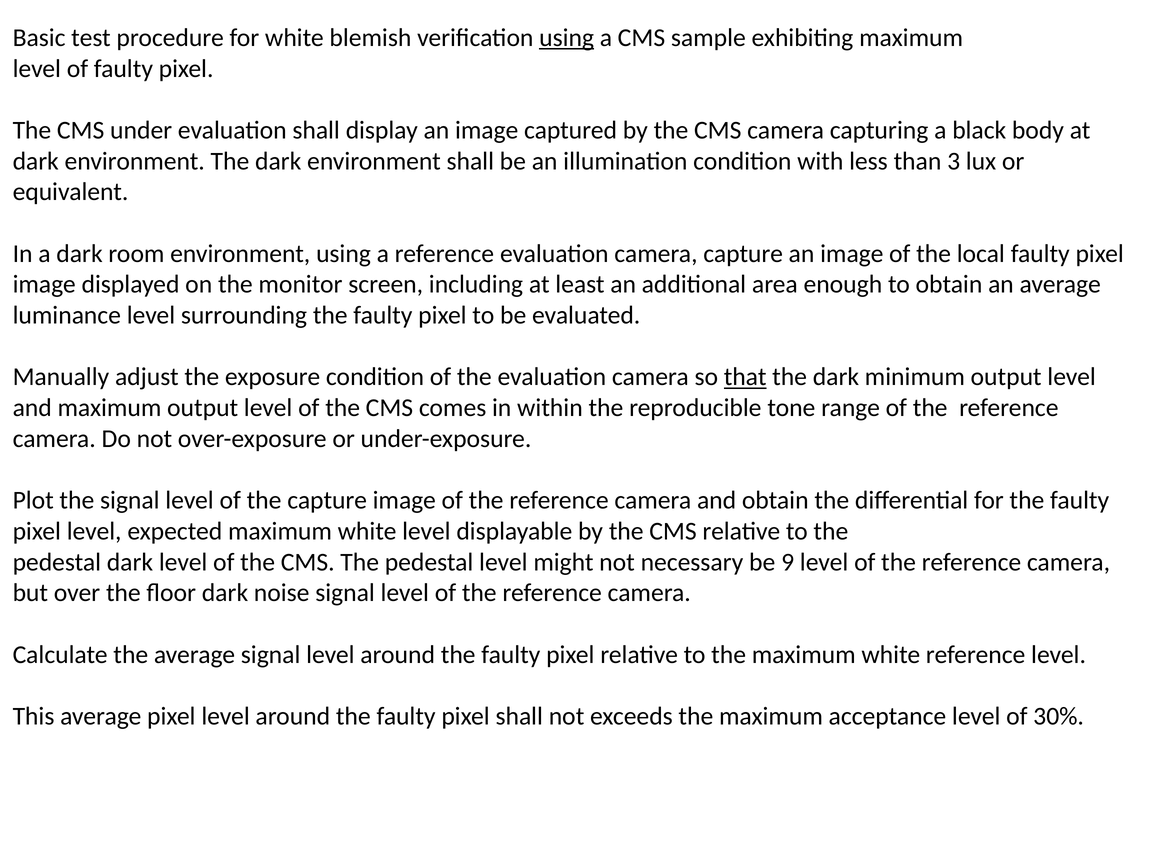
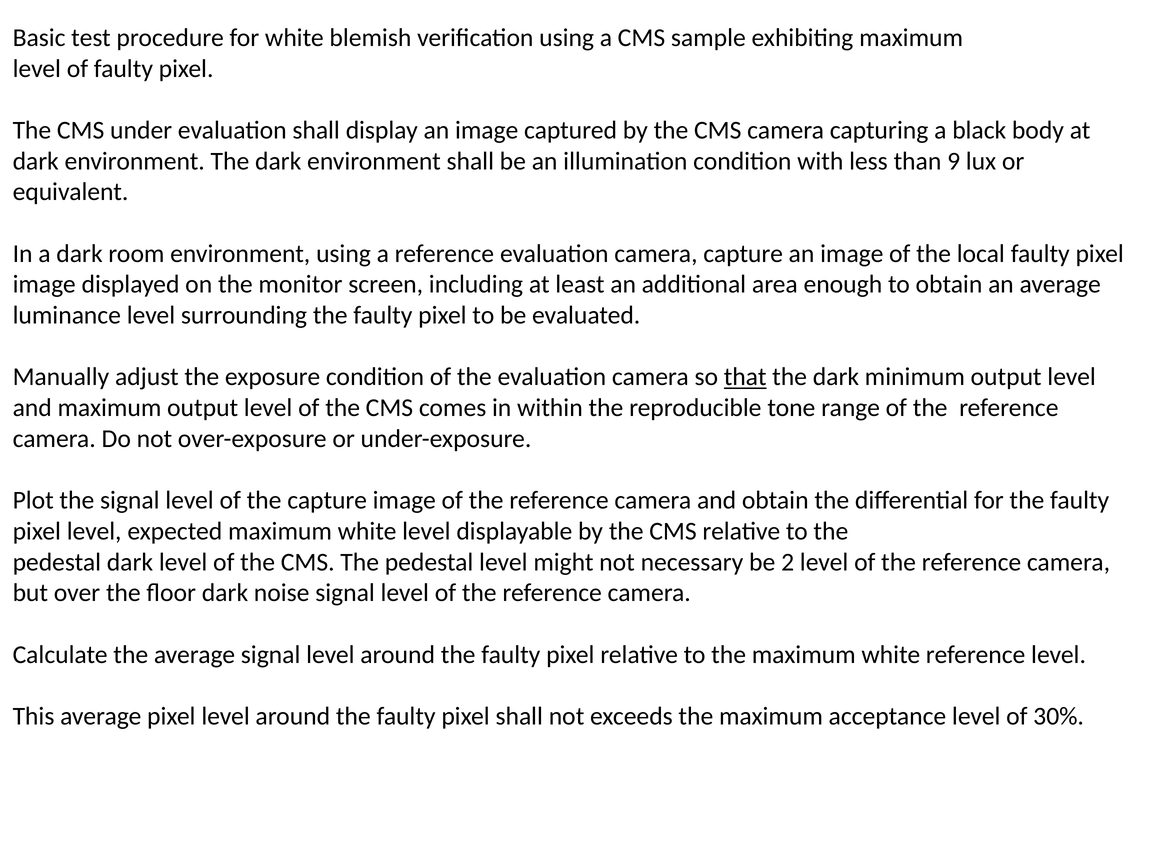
using underline: present -> none (567, 38)
3: 3 -> 9 (954, 161)
9: 9 -> 2 (788, 562)
